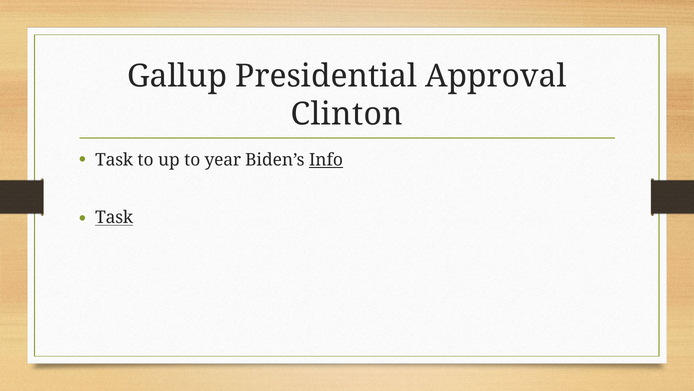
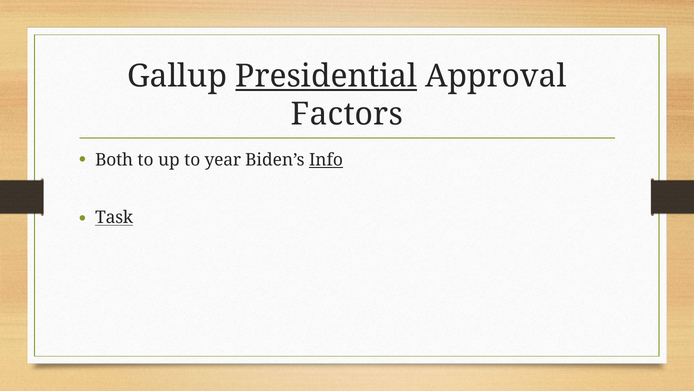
Presidential underline: none -> present (326, 76)
Clinton: Clinton -> Factors (347, 114)
Task: Task -> Both (114, 160)
